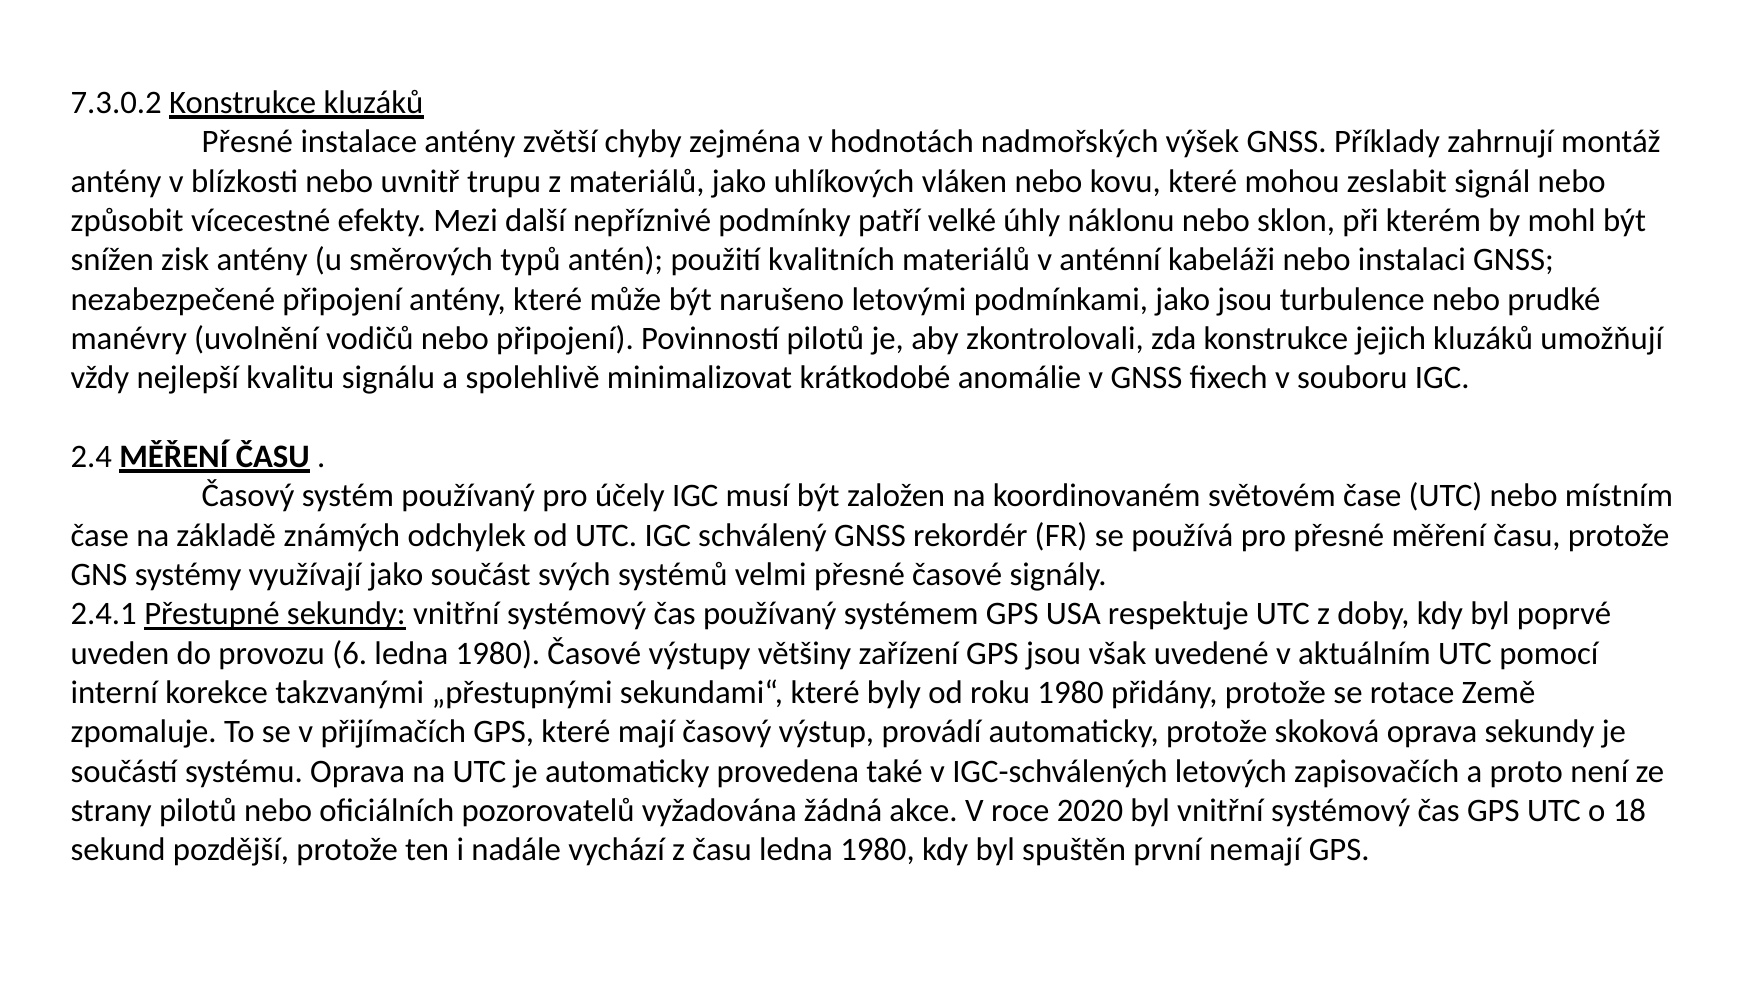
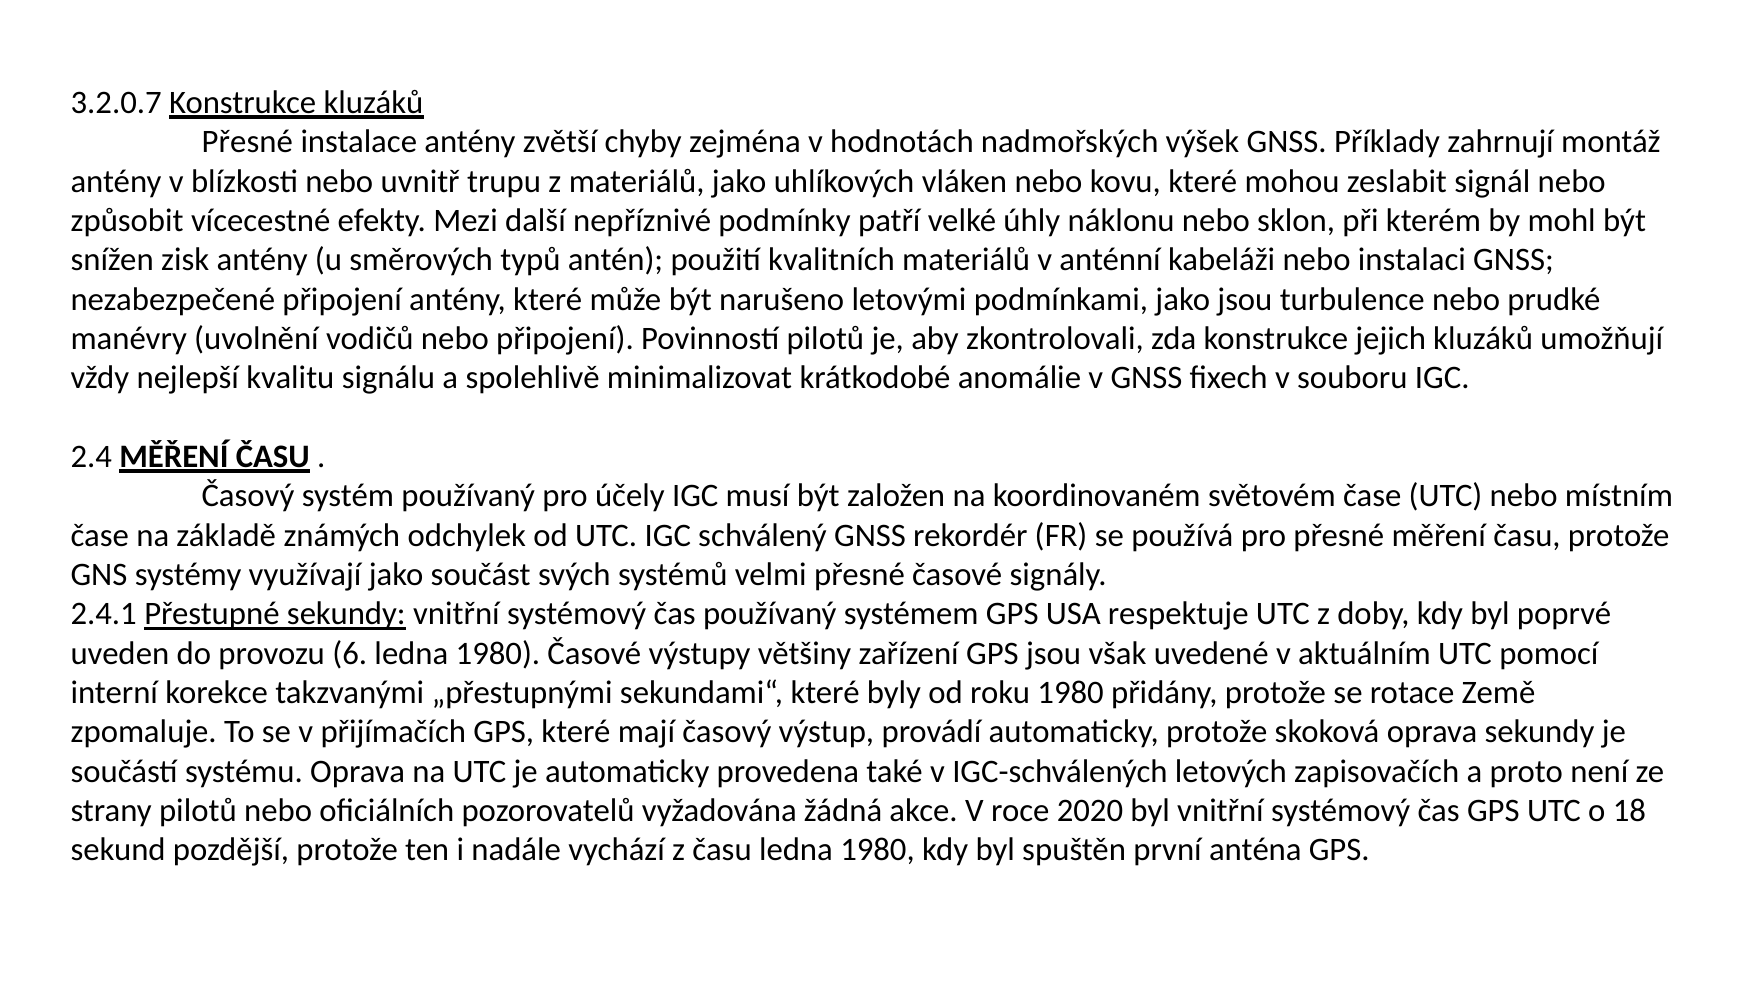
7.3.0.2: 7.3.0.2 -> 3.2.0.7 (116, 103)
nemají: nemají -> anténa (1255, 850)
